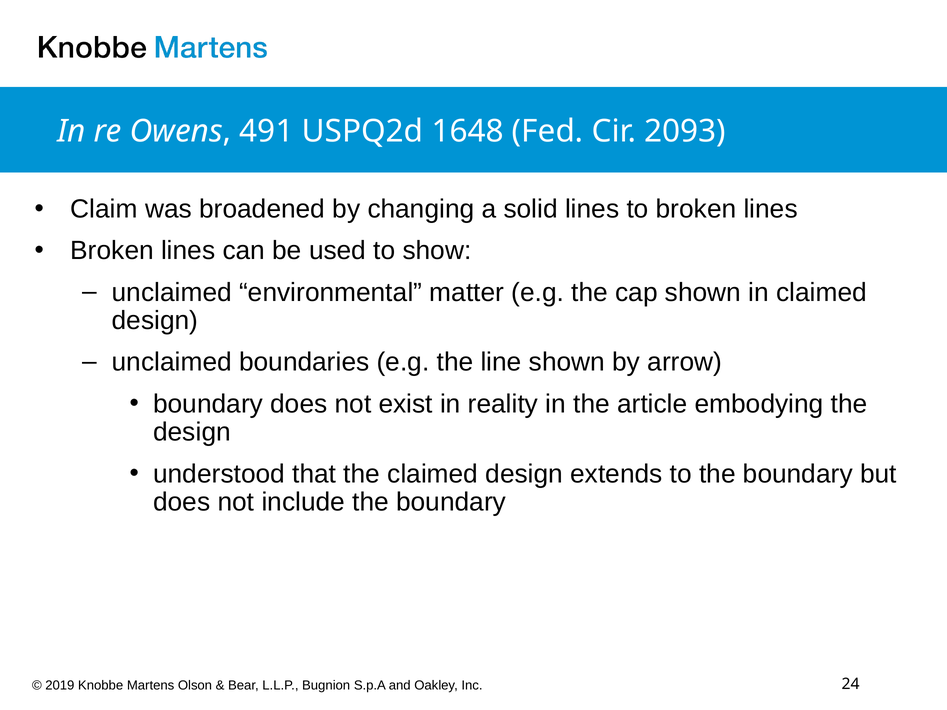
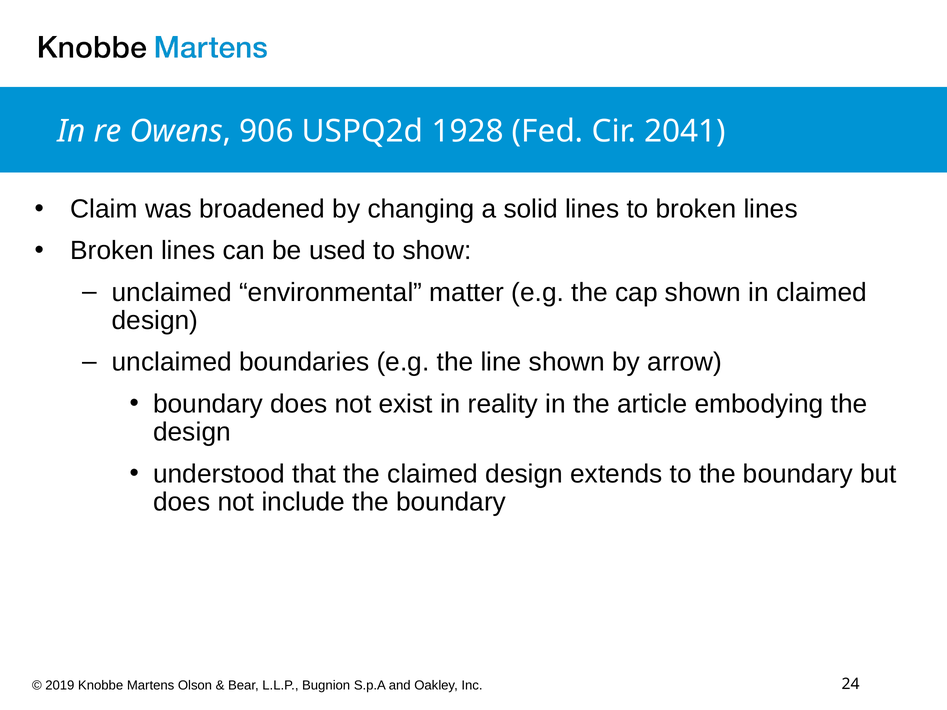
491: 491 -> 906 (267, 131)
1648: 1648 -> 1928 (468, 131)
2093: 2093 -> 2041 (685, 131)
